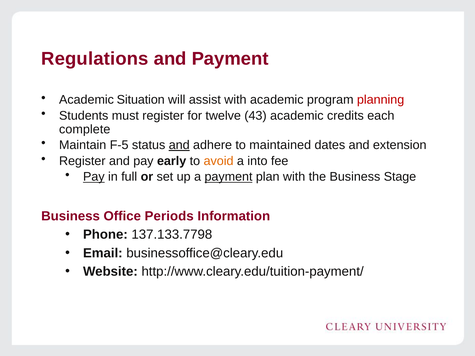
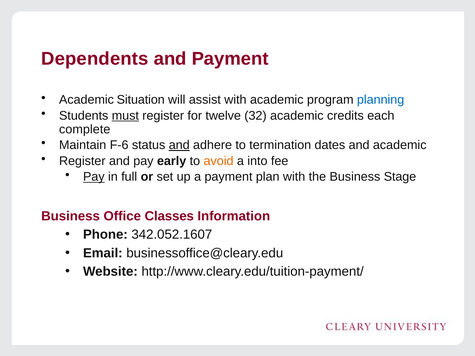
Regulations: Regulations -> Dependents (95, 59)
planning colour: red -> blue (381, 100)
must underline: none -> present (125, 116)
43: 43 -> 32 (256, 116)
F-5: F-5 -> F-6 (119, 145)
maintained: maintained -> termination (280, 145)
and extension: extension -> academic (400, 145)
payment underline: present -> none (228, 177)
Periods: Periods -> Classes (169, 216)
137.133.7798: 137.133.7798 -> 342.052.1607 (172, 235)
